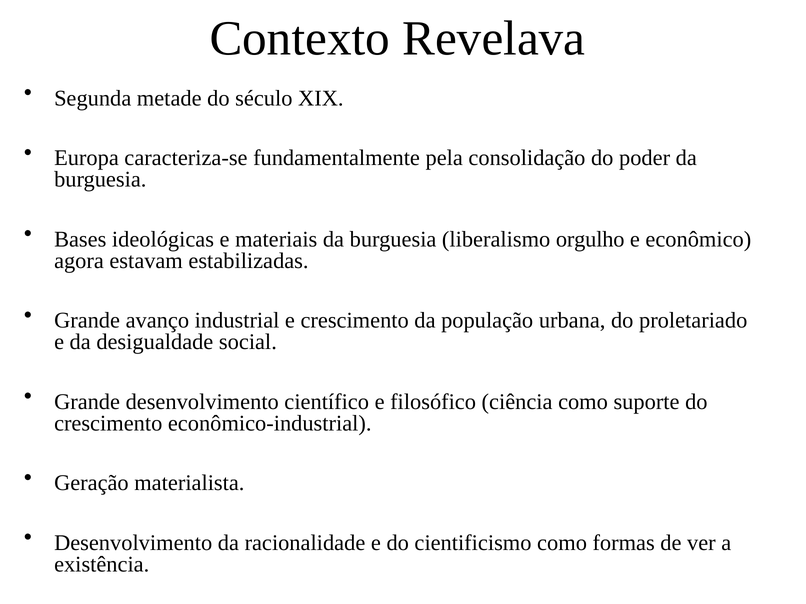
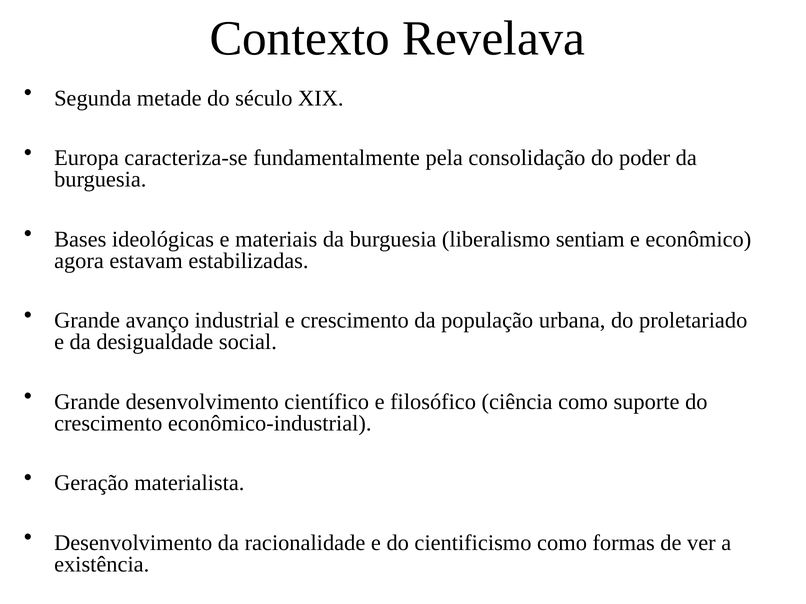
orgulho: orgulho -> sentiam (590, 239)
